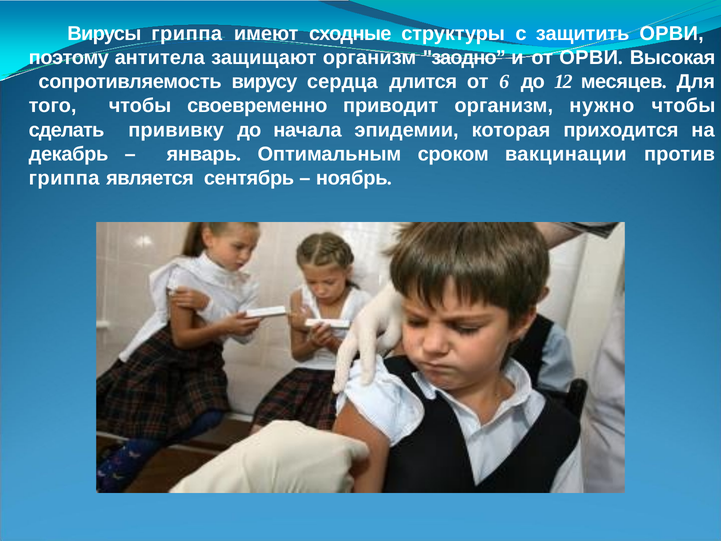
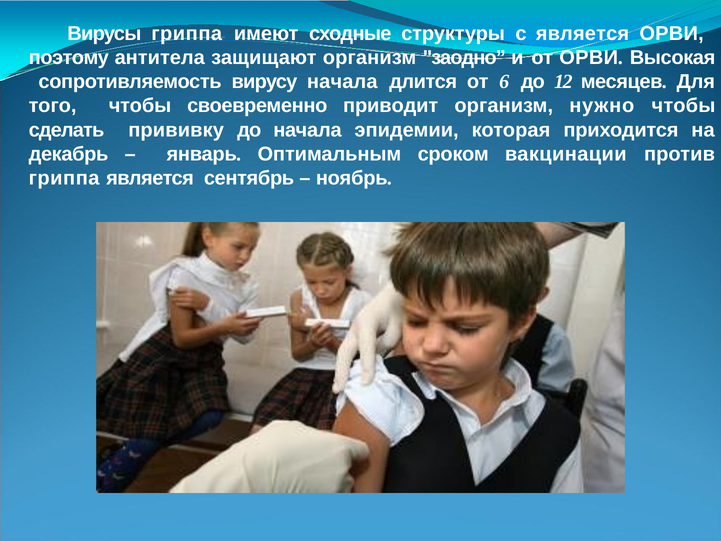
с защитить: защитить -> является (582, 34)
вирусу сердца: сердца -> начала (342, 82)
